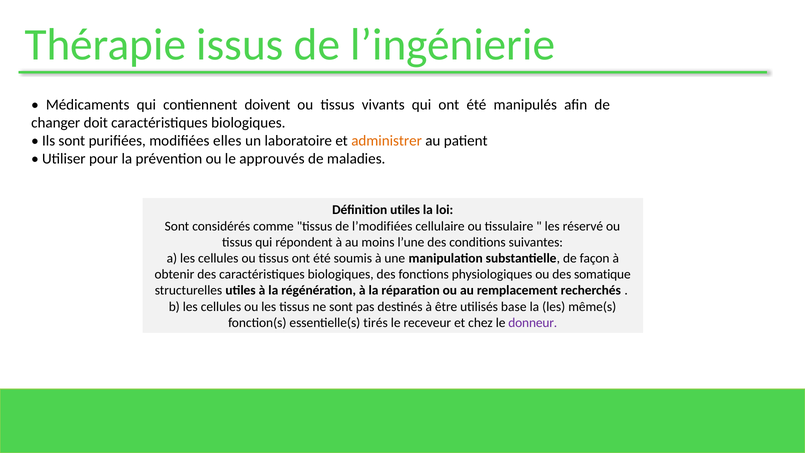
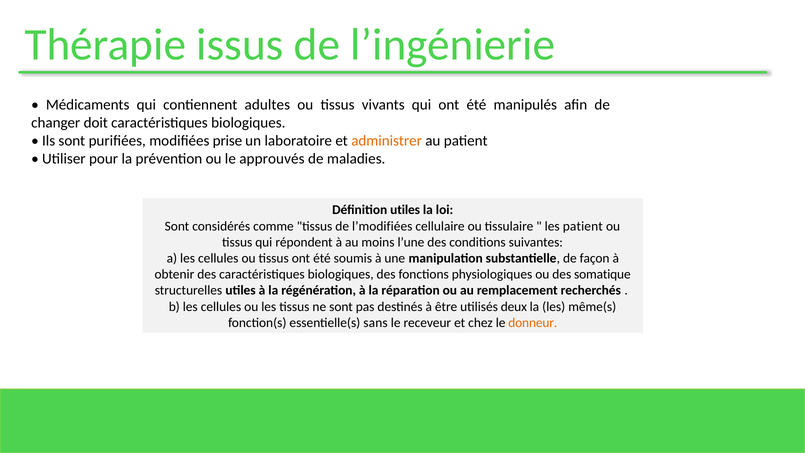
doivent: doivent -> adultes (267, 105)
elles: elles -> prise (227, 141)
les réservé: réservé -> patient (583, 226)
base: base -> deux (514, 307)
tirés: tirés -> sans (376, 323)
donneur colour: purple -> orange (533, 323)
